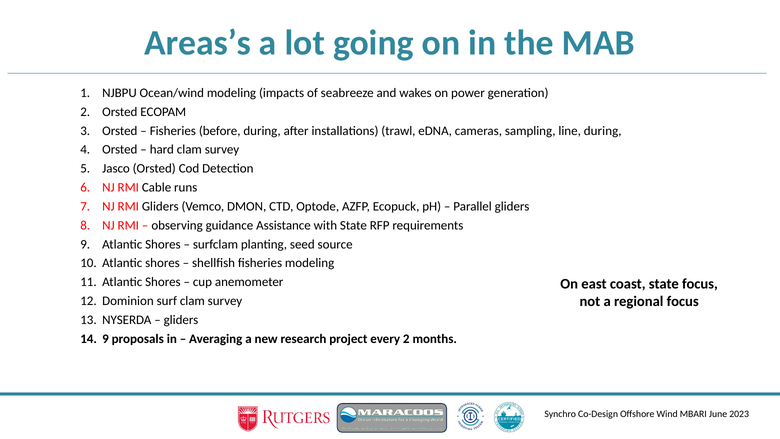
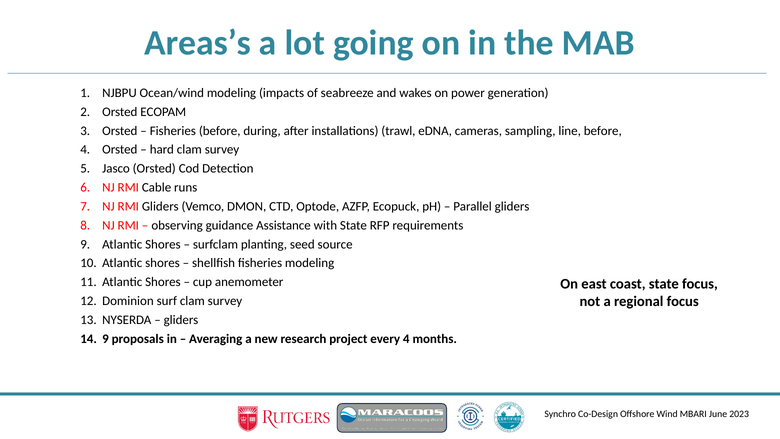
line during: during -> before (603, 131)
every 2: 2 -> 4 (406, 339)
